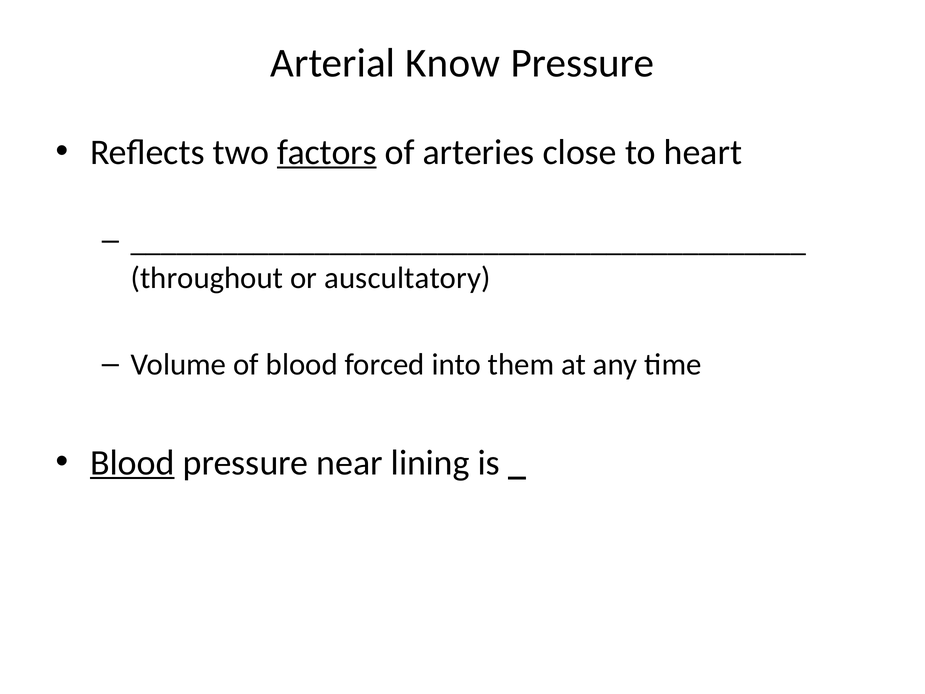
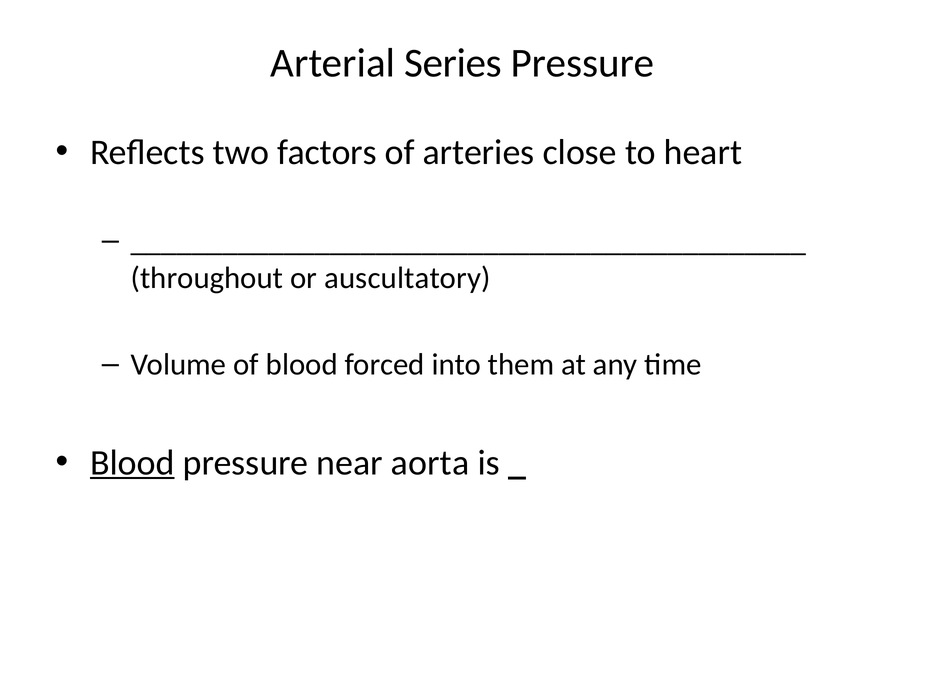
Know: Know -> Series (453, 63)
factors underline: present -> none (327, 152)
lining: lining -> aorta (430, 462)
